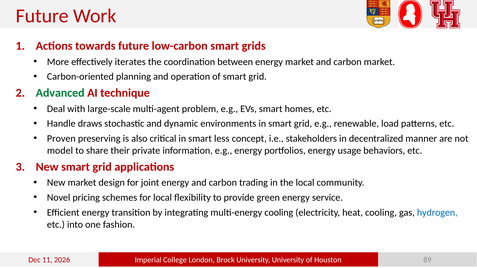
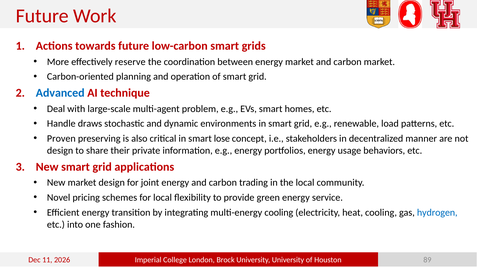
iterates: iterates -> reserve (130, 62)
Advanced colour: green -> blue (60, 93)
less: less -> lose (222, 139)
model: model -> design (60, 151)
